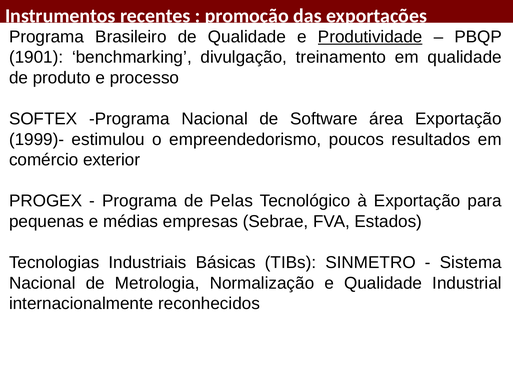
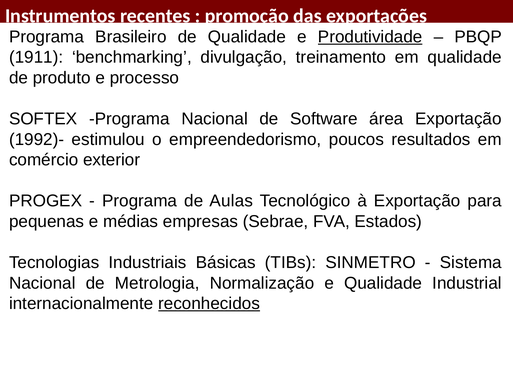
1901: 1901 -> 1911 (36, 57)
1999)-: 1999)- -> 1992)- (37, 139)
Pelas: Pelas -> Aulas (231, 201)
reconhecidos underline: none -> present (209, 303)
